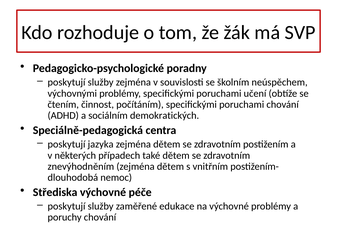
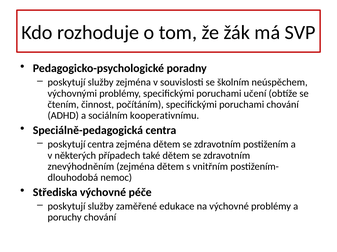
demokratických: demokratických -> kooperativnímu (165, 116)
poskytují jazyka: jazyka -> centra (101, 145)
